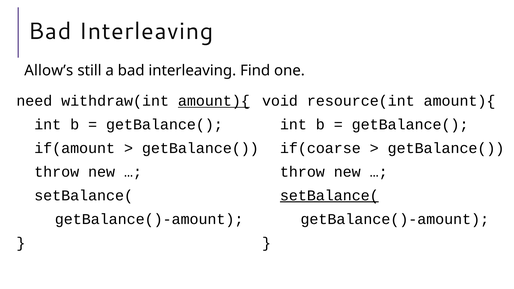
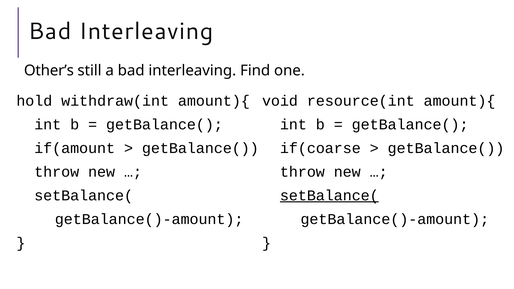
Allow’s: Allow’s -> Other’s (49, 71)
need: need -> hold (34, 101)
amount){ underline: present -> none (214, 101)
